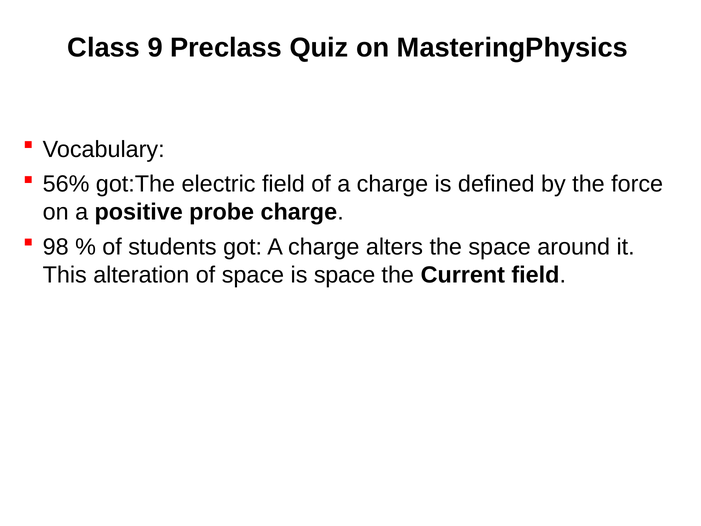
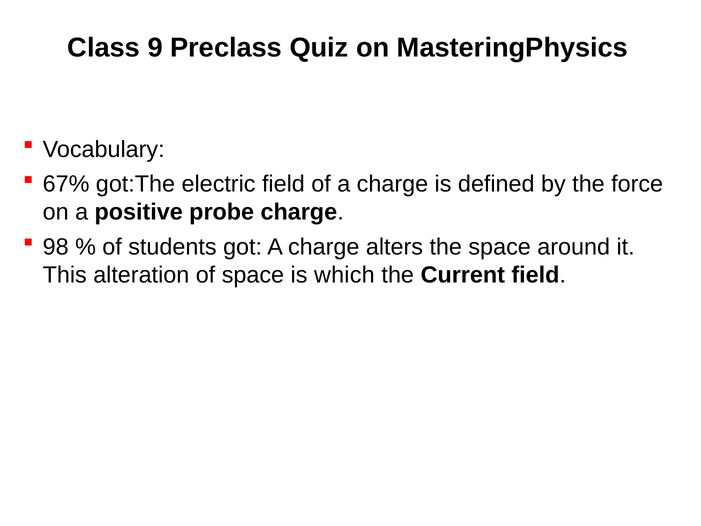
56%: 56% -> 67% (66, 184)
is space: space -> which (344, 275)
